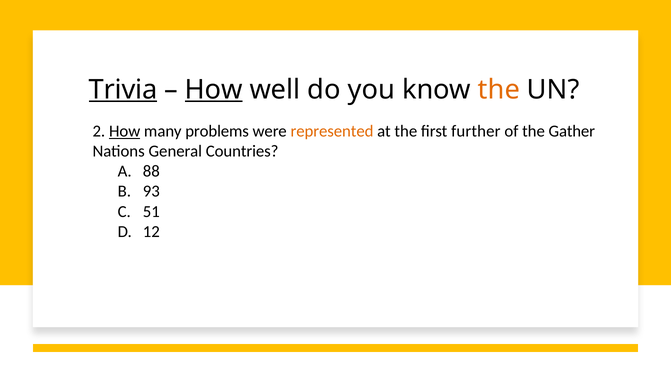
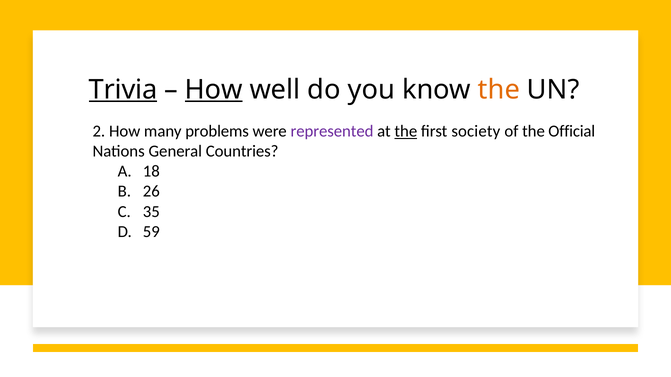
How underline: present -> none (125, 131)
represented colour: orange -> purple (332, 131)
the underline: none -> present (406, 131)
further: further -> society (476, 131)
Gather: Gather -> Official (572, 131)
88: 88 -> 18 (151, 171)
93: 93 -> 26 (151, 192)
51: 51 -> 35 (151, 212)
12: 12 -> 59 (151, 232)
